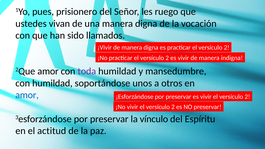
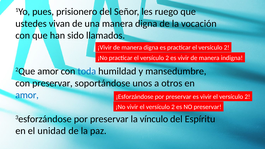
toda colour: purple -> blue (87, 71)
con humildad: humildad -> preservar (52, 83)
actitud: actitud -> unidad (52, 131)
